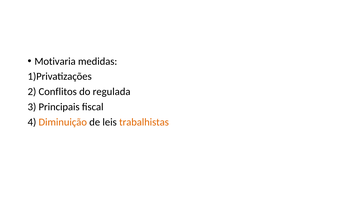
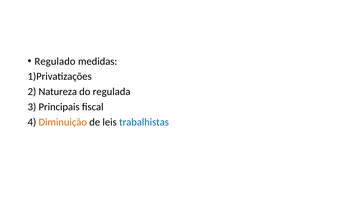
Motivaria: Motivaria -> Regulado (55, 61)
Conflitos: Conflitos -> Natureza (58, 92)
trabalhistas colour: orange -> blue (144, 122)
